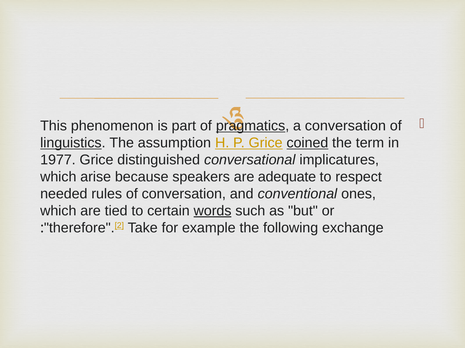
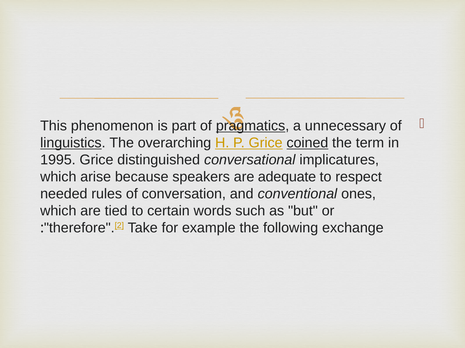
a conversation: conversation -> unnecessary (345, 126)
assumption: assumption -> overarching (175, 143)
1977: 1977 -> 1995 (58, 160)
words underline: present -> none (213, 211)
